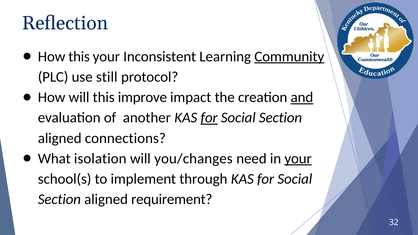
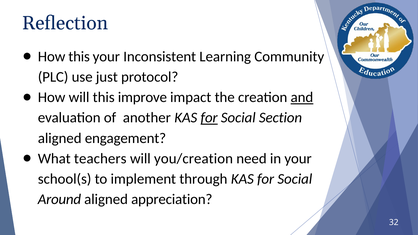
Community underline: present -> none (289, 57)
still: still -> just (107, 77)
connections: connections -> engagement (125, 138)
isolation: isolation -> teachers (100, 159)
you/changes: you/changes -> you/creation (194, 159)
your underline: present -> none (298, 159)
Section: Section -> Around (59, 199)
requirement: requirement -> appreciation (172, 199)
